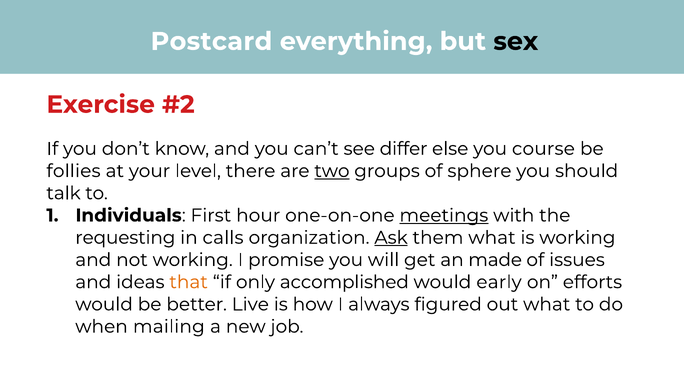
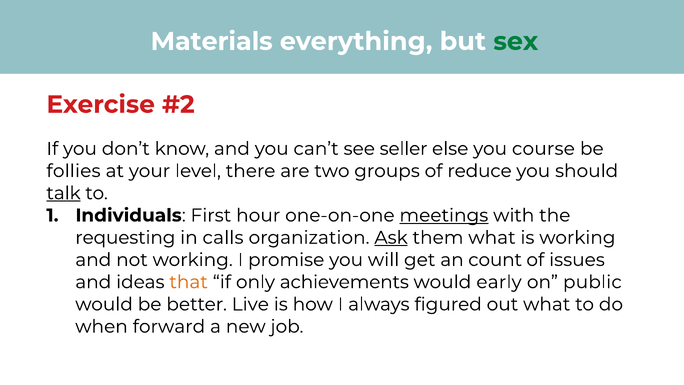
Postcard: Postcard -> Materials (212, 41)
sex colour: black -> green (516, 41)
differ: differ -> seller (404, 149)
two underline: present -> none (332, 171)
sphere: sphere -> reduce (480, 171)
talk underline: none -> present (64, 193)
made: made -> count (495, 260)
accomplished: accomplished -> achievements (344, 282)
efforts: efforts -> public (592, 282)
mailing: mailing -> forward (169, 326)
